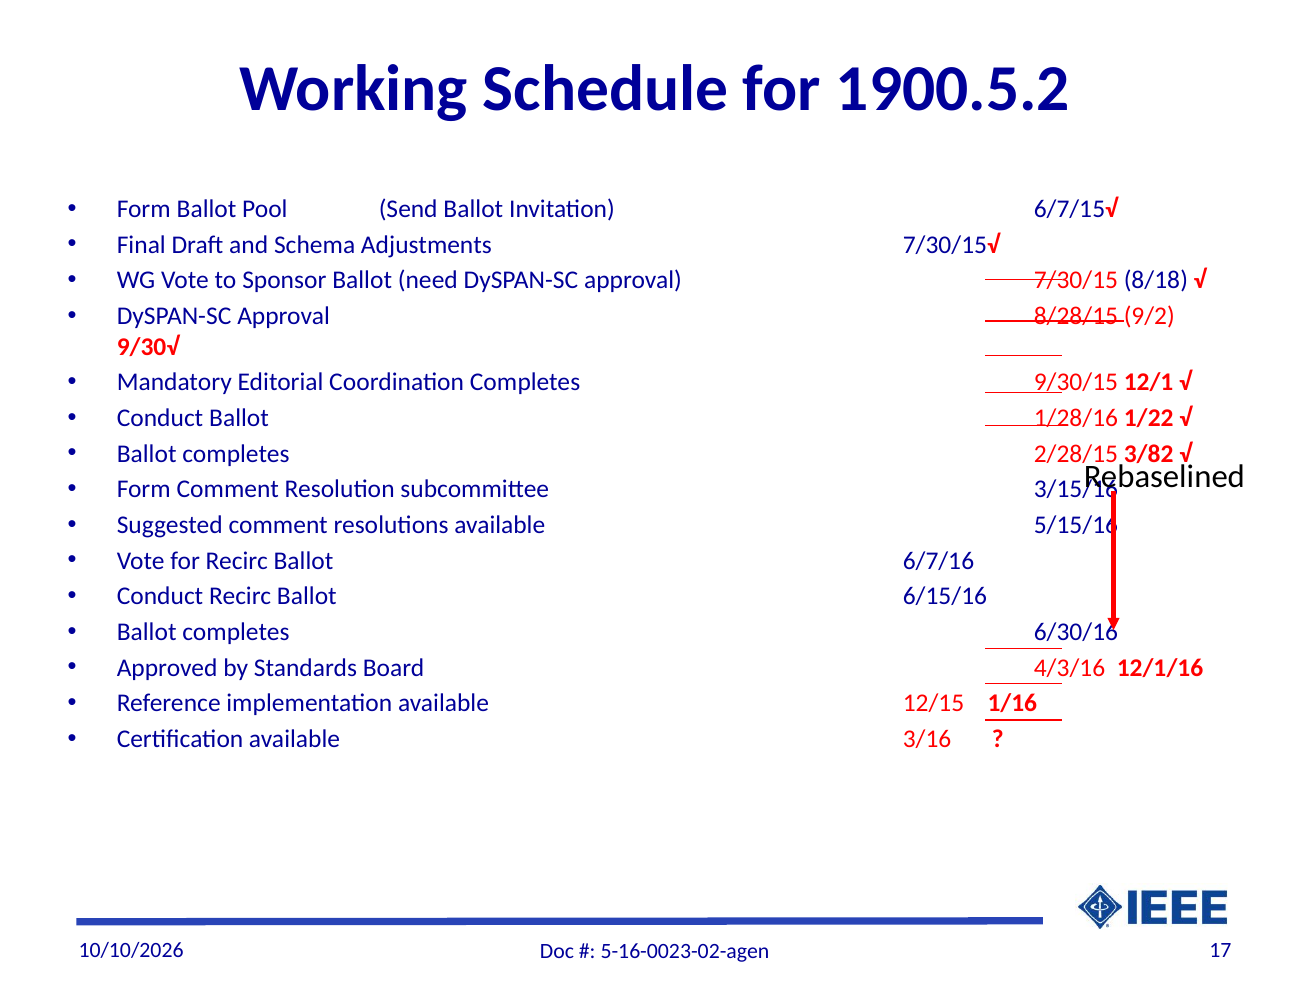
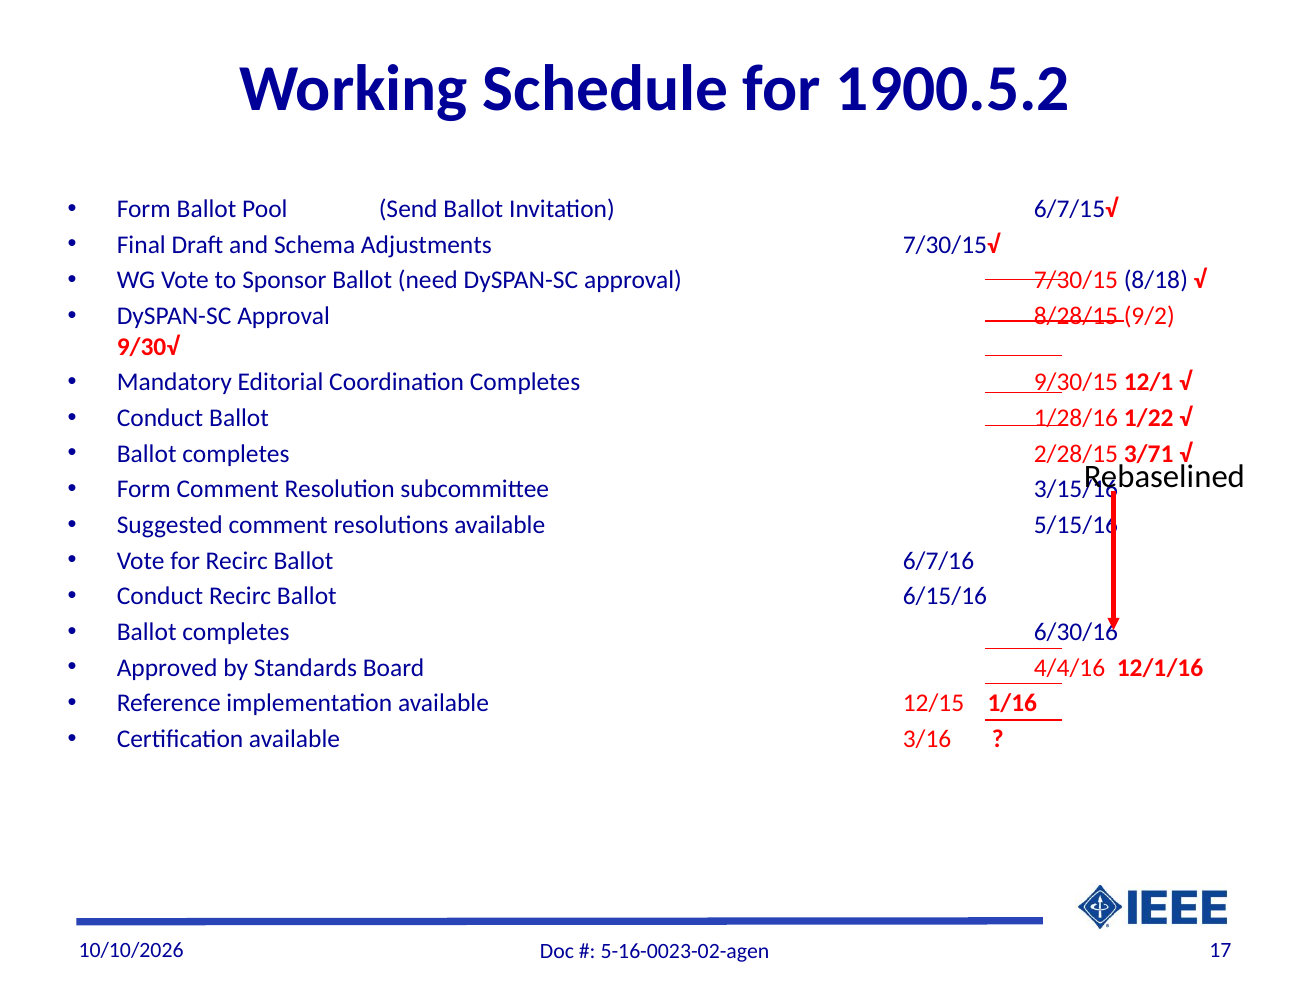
3/82: 3/82 -> 3/71 (1149, 454)
4/3/16: 4/3/16 -> 4/4/16 (1069, 668)
